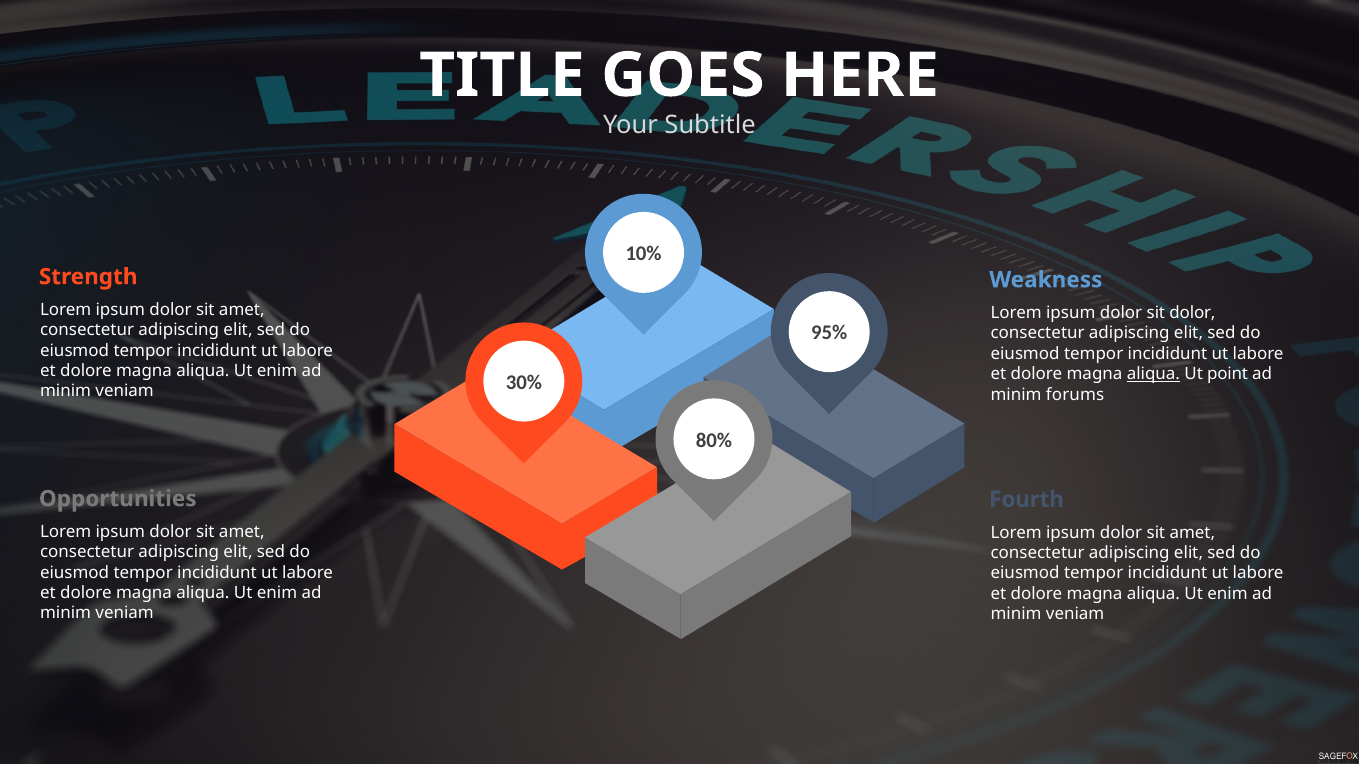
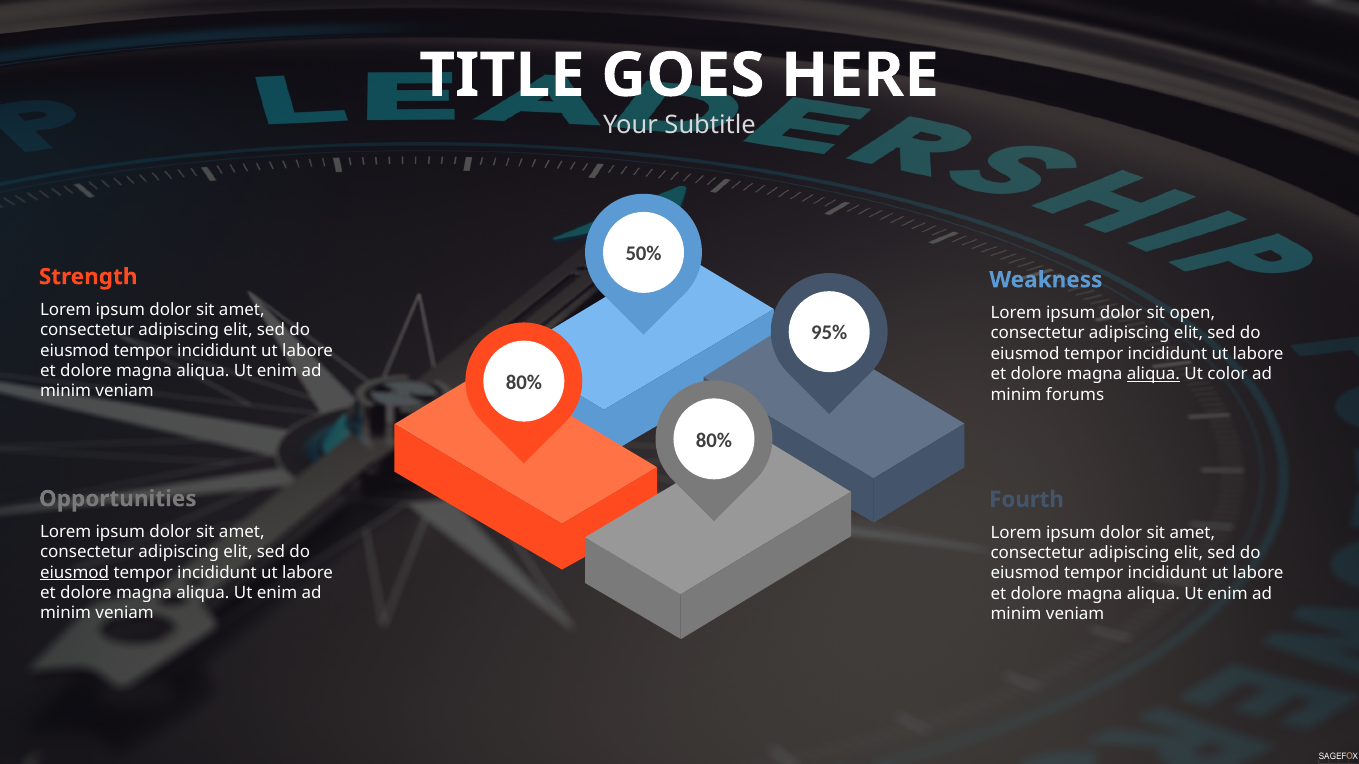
10%: 10% -> 50% (644, 254)
sit dolor: dolor -> open (1192, 313)
point: point -> color (1227, 374)
30%: 30% -> 80% (524, 383)
eiusmod underline: none -> present (75, 573)
